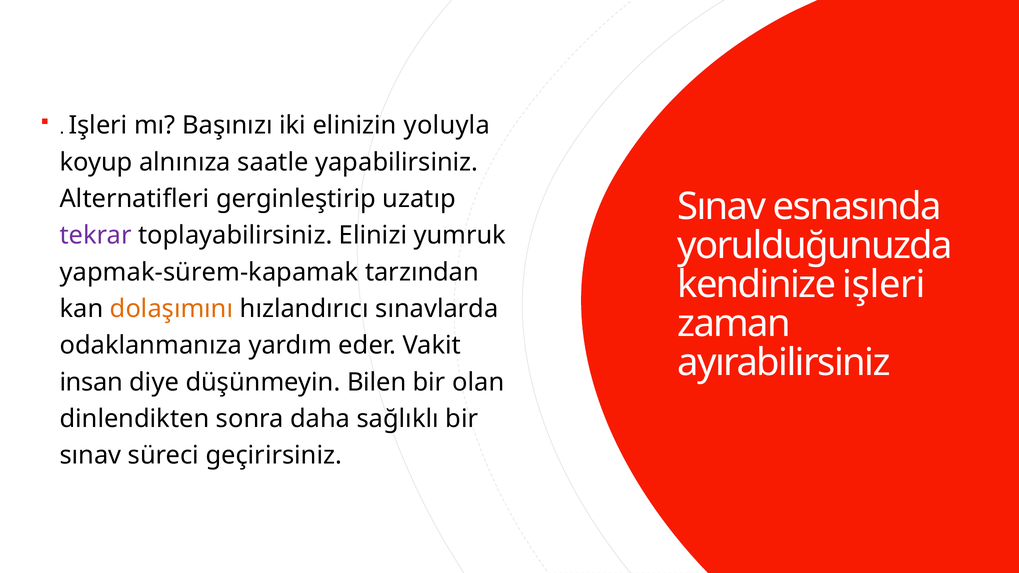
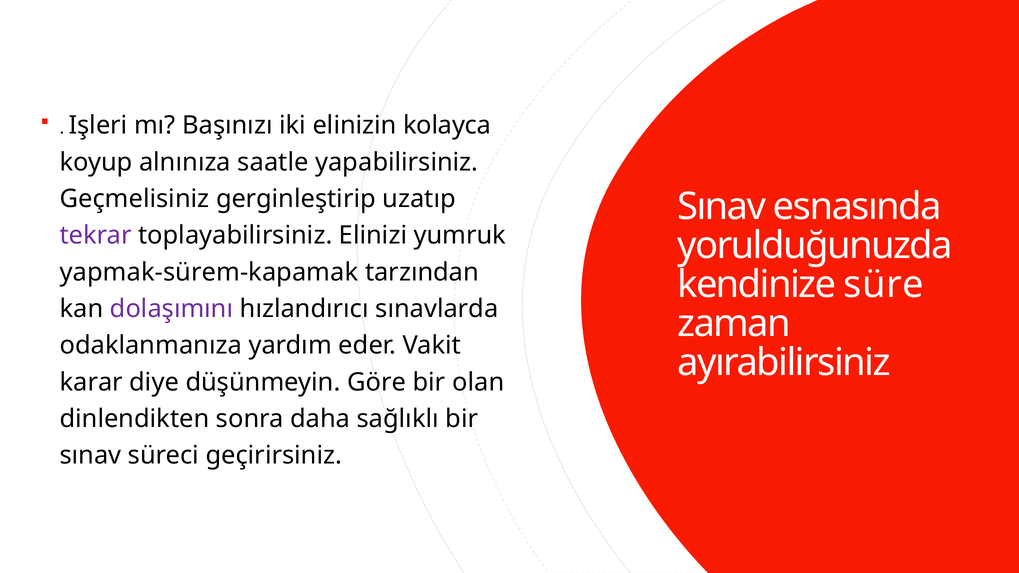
yoluyla: yoluyla -> kolayca (447, 125)
Alternatifleri: Alternatifleri -> Geçmelisiniz (135, 199)
kendinize işleri: işleri -> süre (884, 285)
dolaşımını colour: orange -> purple (172, 309)
insan: insan -> karar (91, 382)
Bilen: Bilen -> Göre (377, 382)
